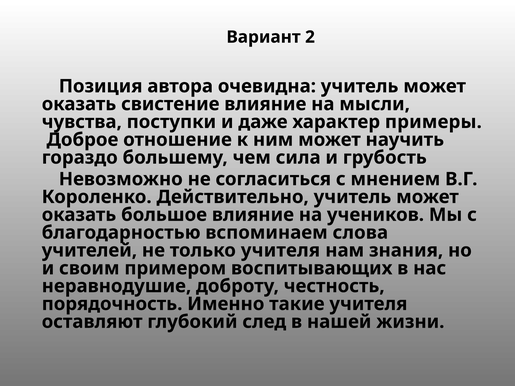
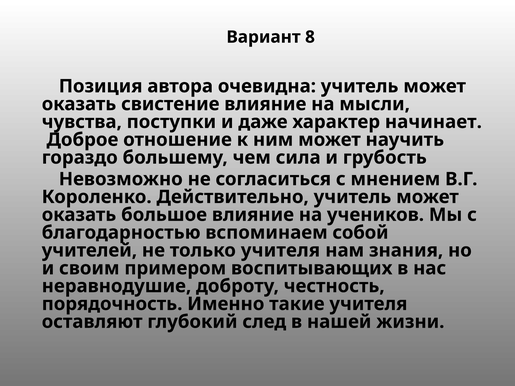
2: 2 -> 8 (310, 37)
примеры: примеры -> начинает (433, 122)
слова: слова -> собой (360, 233)
